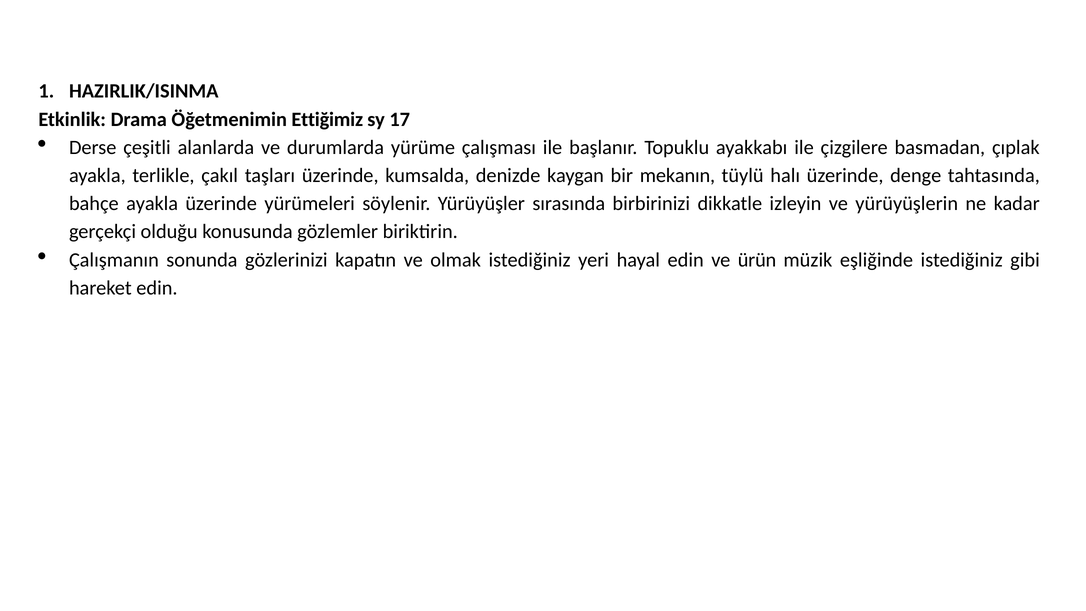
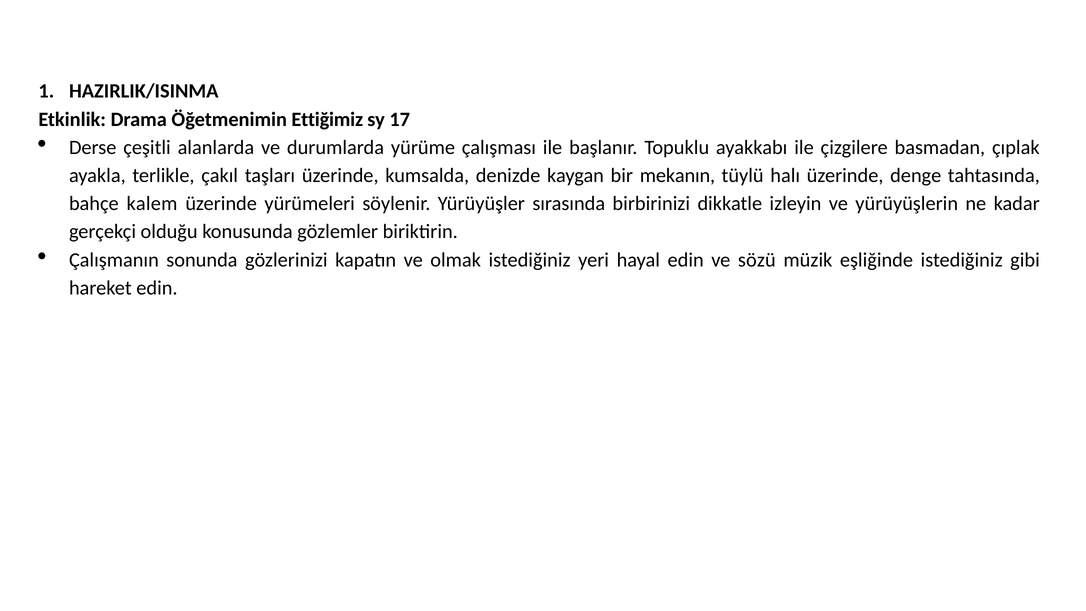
bahçe ayakla: ayakla -> kalem (152, 204)
ürün: ürün -> sözü (757, 260)
